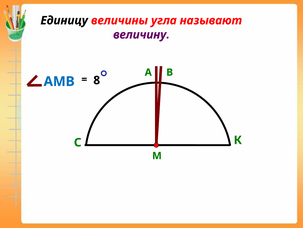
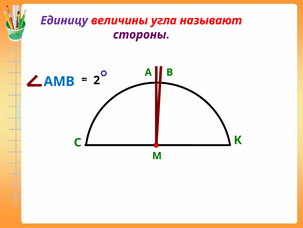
Единицу colour: black -> purple (64, 20)
величину: величину -> стороны (140, 35)
8: 8 -> 2 (97, 80)
